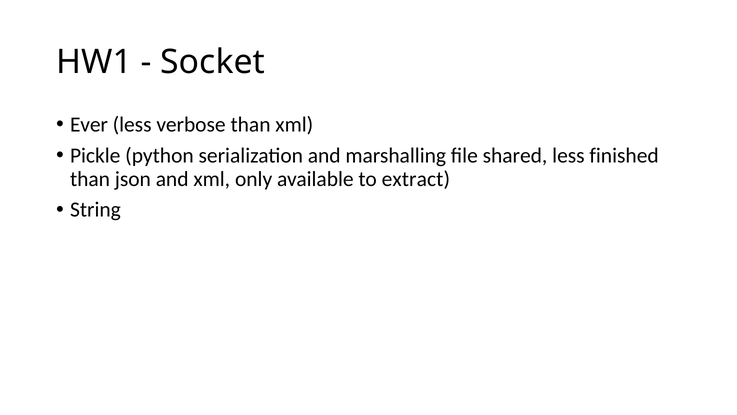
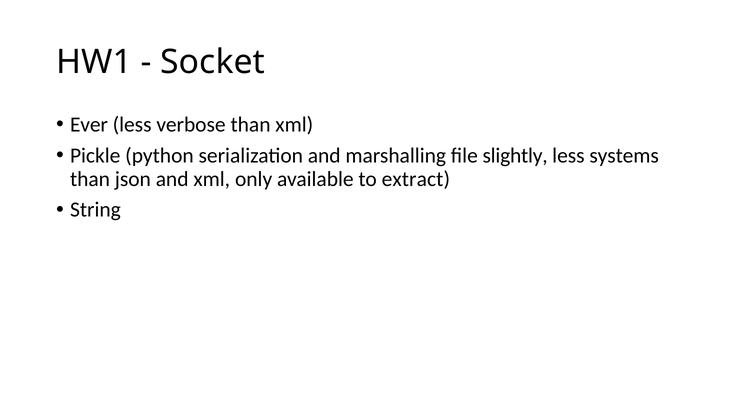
shared: shared -> slightly (515, 156)
finished: finished -> systems (624, 156)
